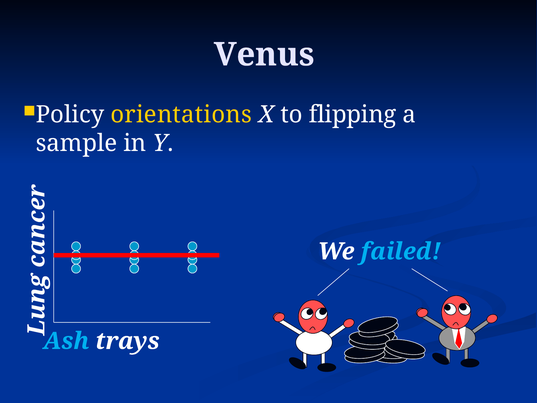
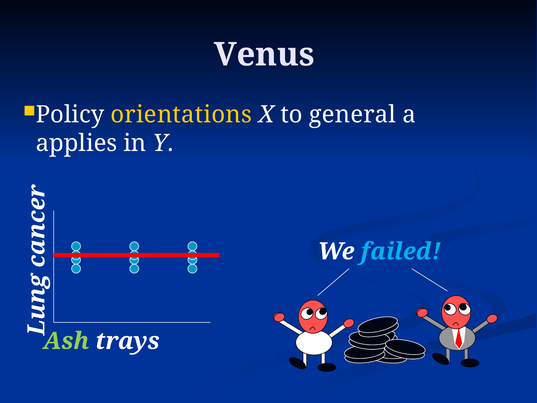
flipping: flipping -> general (352, 114)
sample: sample -> applies (77, 143)
Ash colour: light blue -> light green (66, 341)
